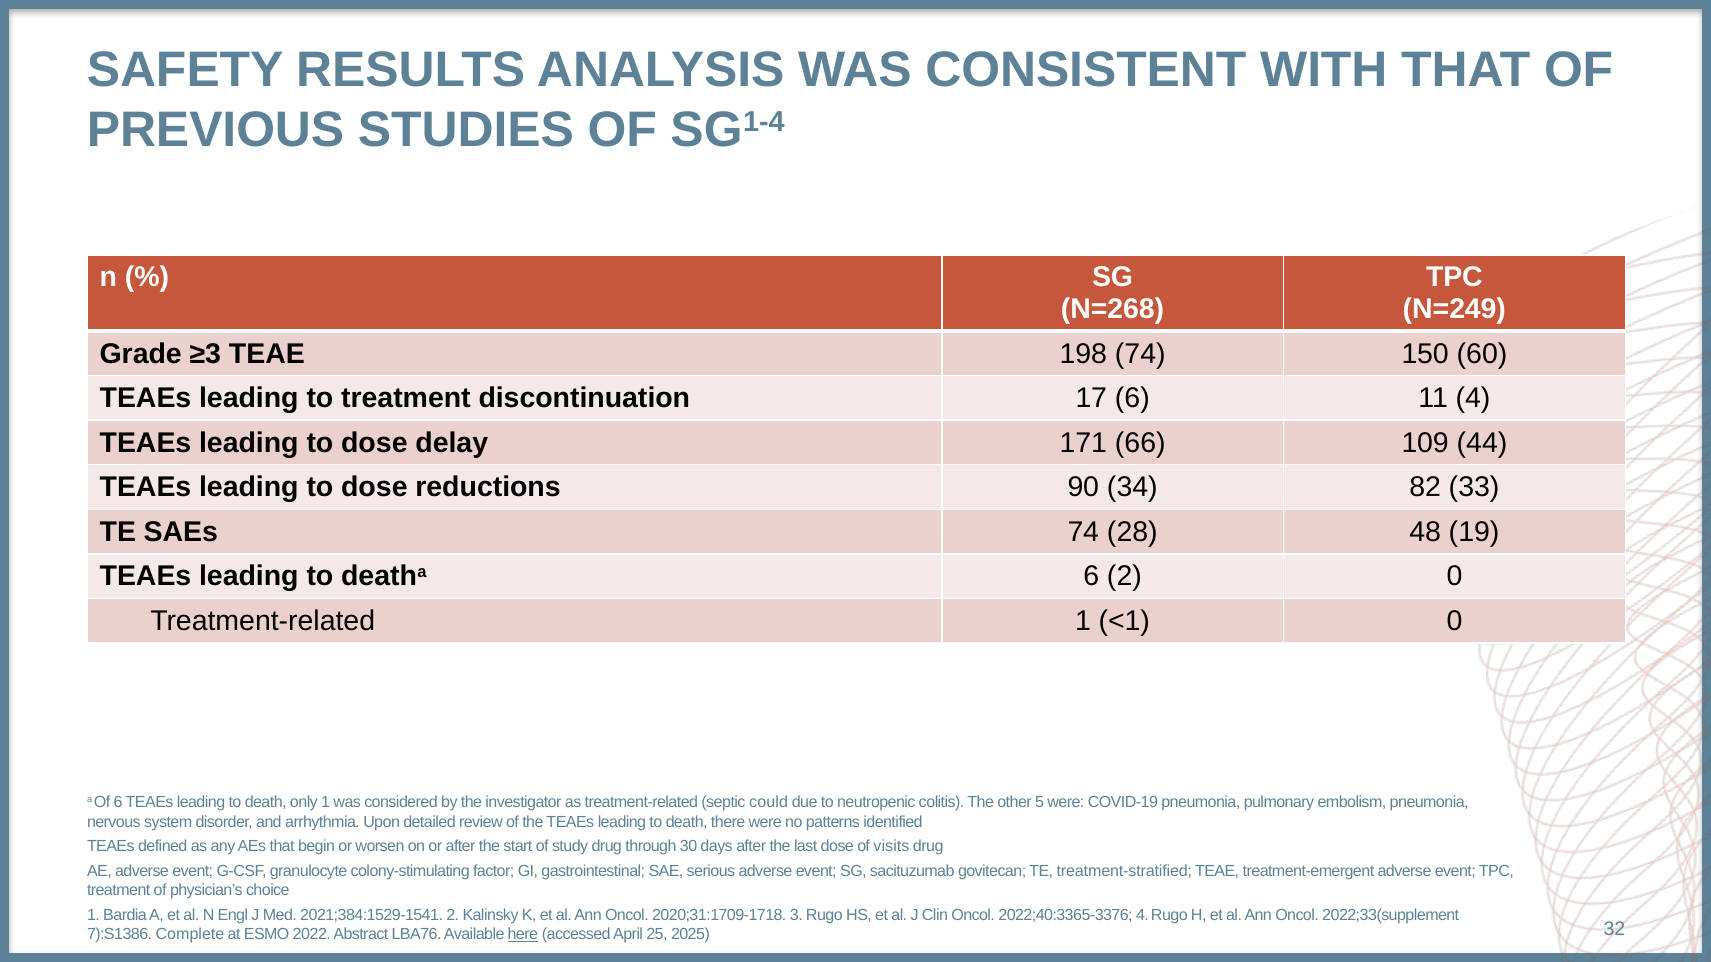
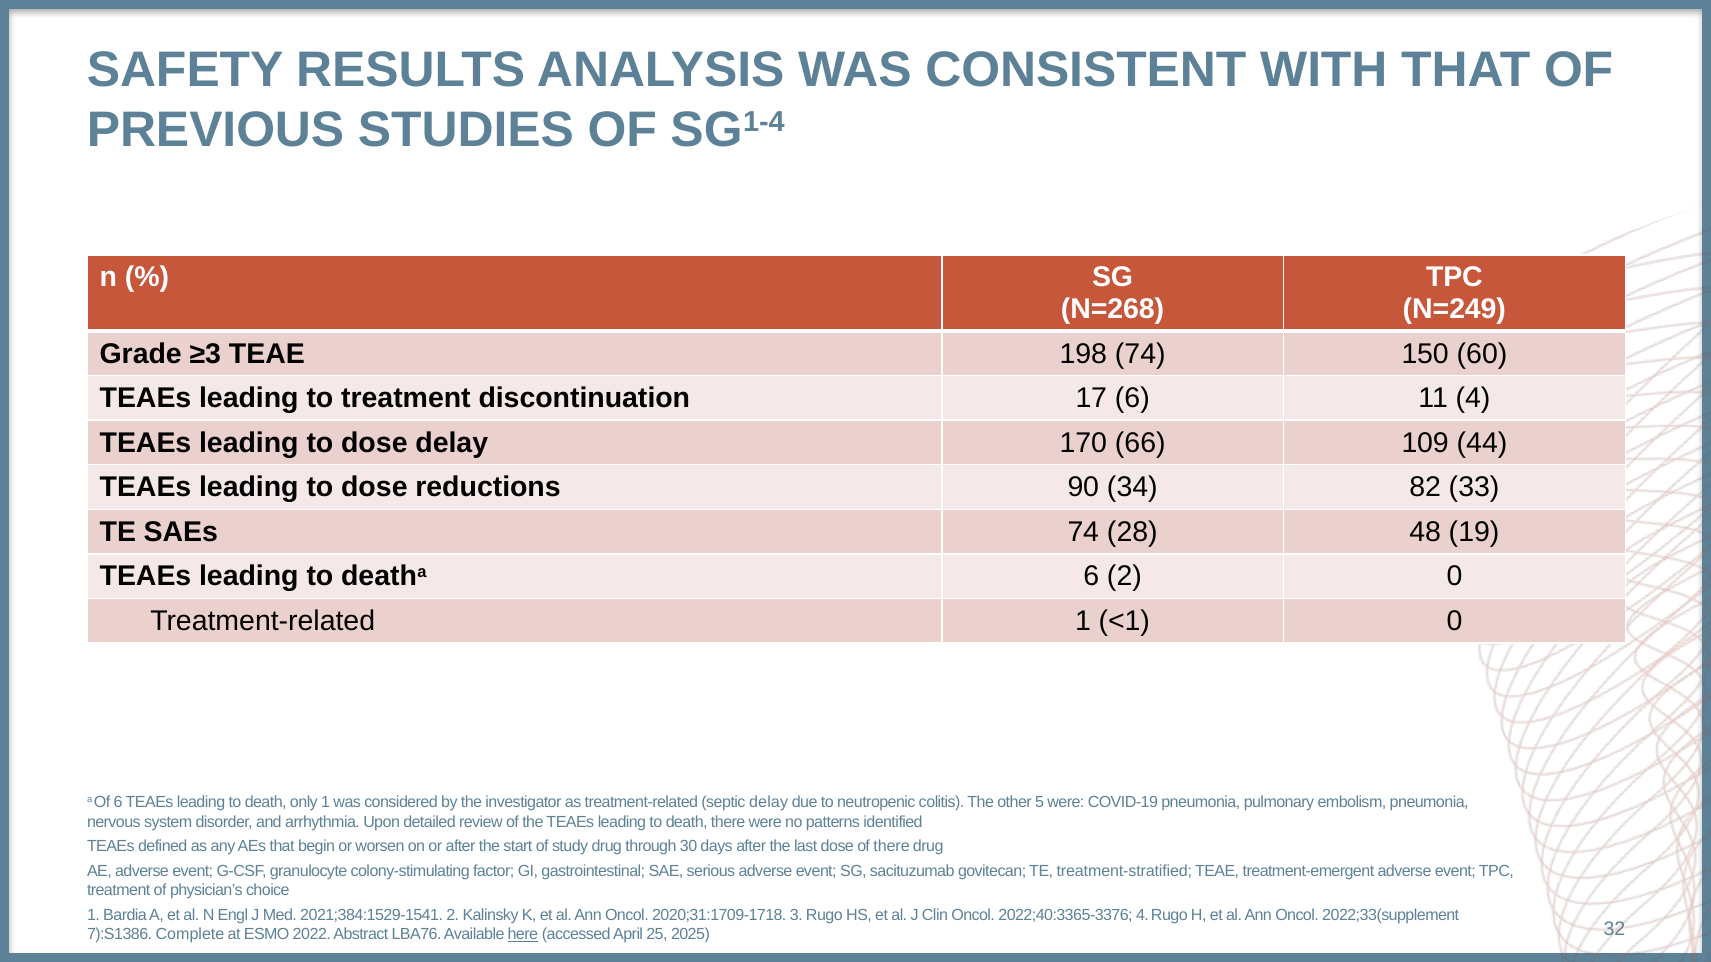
171: 171 -> 170 (1083, 443)
septic could: could -> delay (769, 803)
of visits: visits -> there (892, 847)
